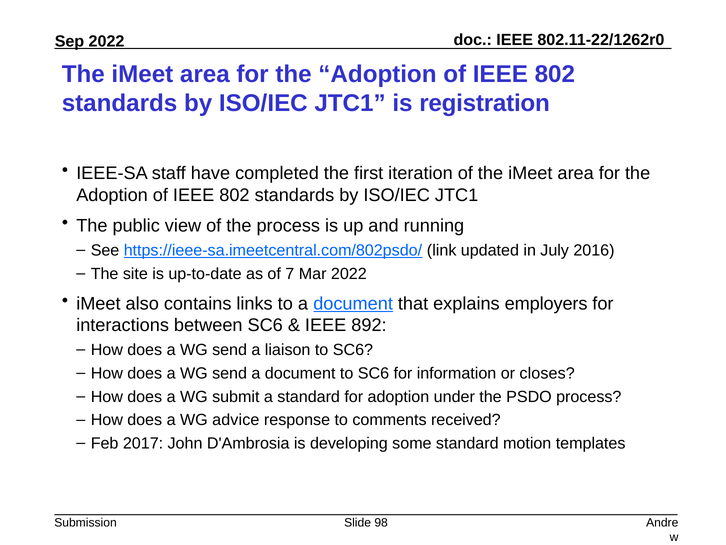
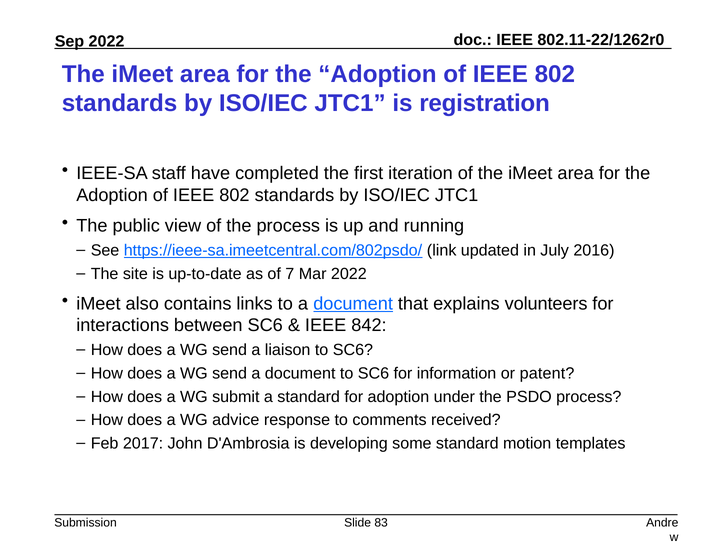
employers: employers -> volunteers (546, 303)
892: 892 -> 842 (369, 325)
closes: closes -> patent (547, 373)
98: 98 -> 83 (381, 522)
